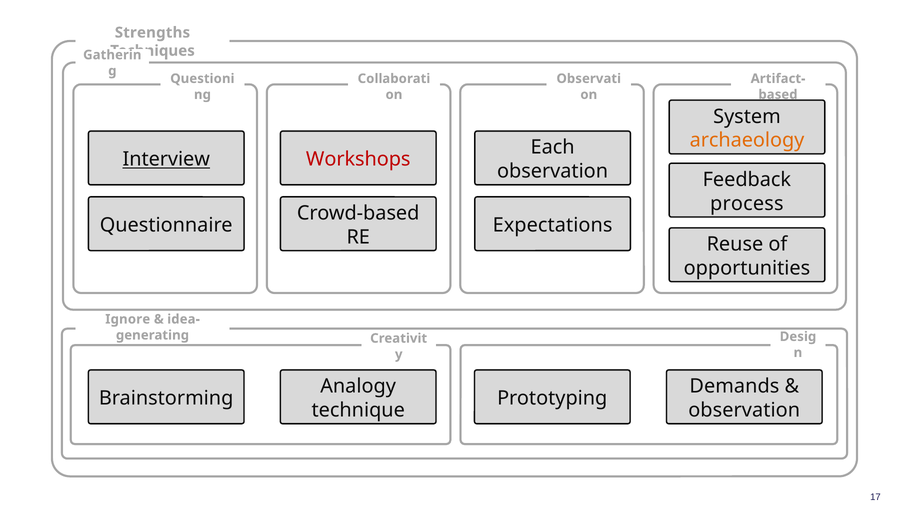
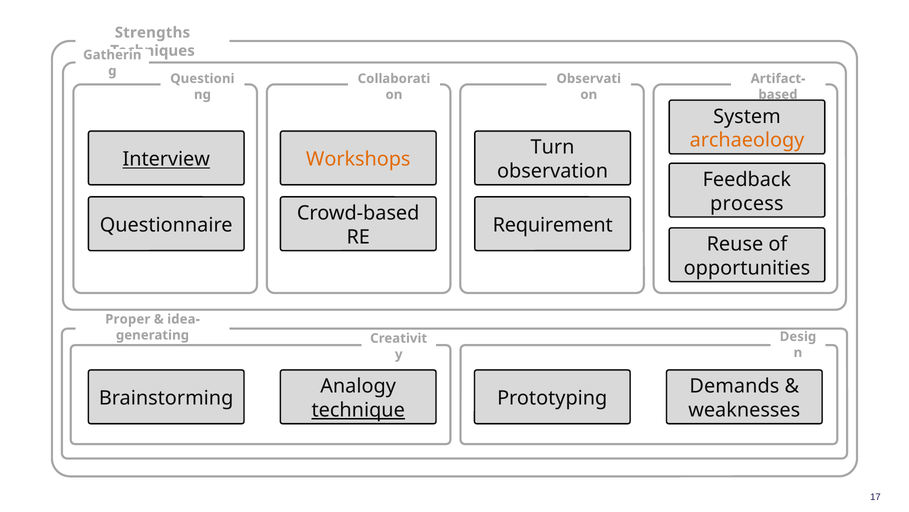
Each: Each -> Turn (553, 147)
Workshops colour: red -> orange (358, 159)
Expectations: Expectations -> Requirement (553, 225)
Ignore: Ignore -> Proper (128, 319)
technique underline: none -> present (358, 410)
observation: observation -> weaknesses (744, 410)
